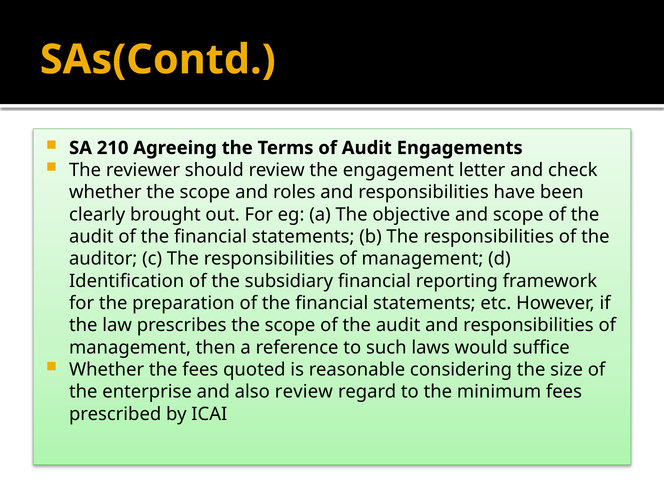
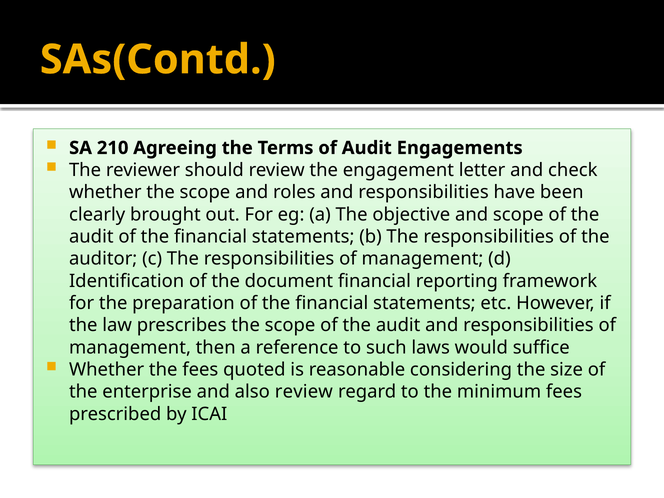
subsidiary: subsidiary -> document (289, 281)
